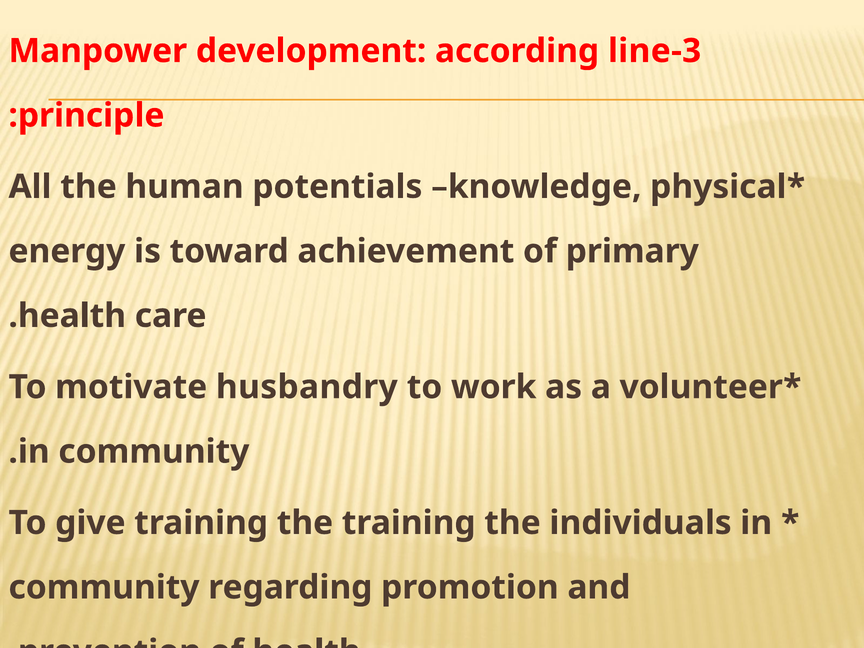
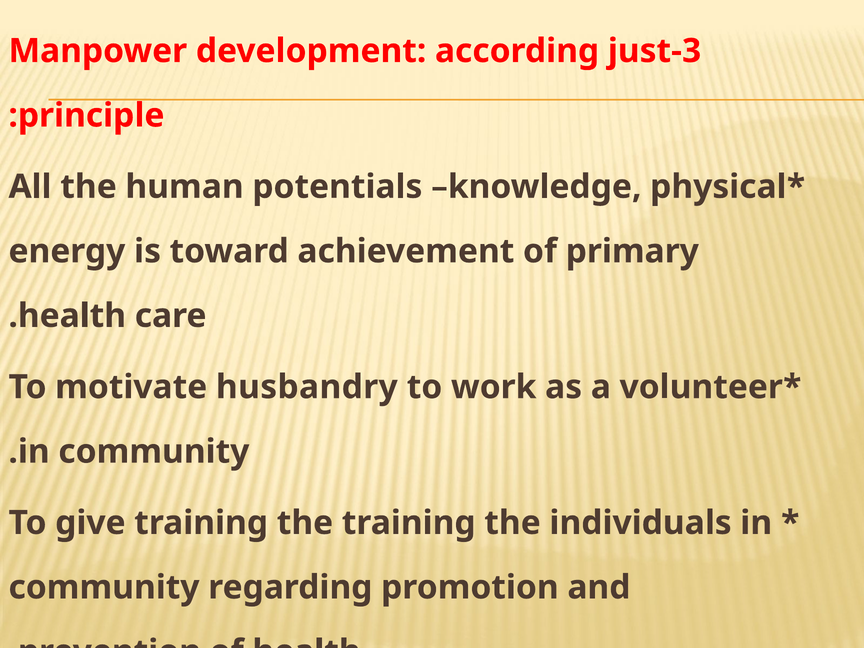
line: line -> just (639, 51)
